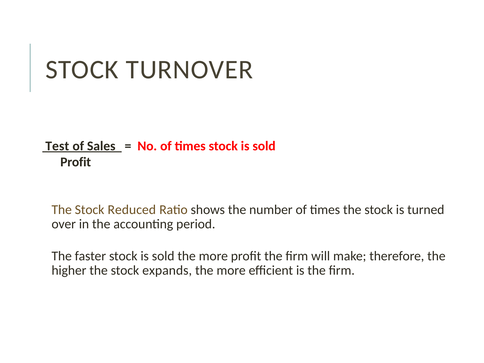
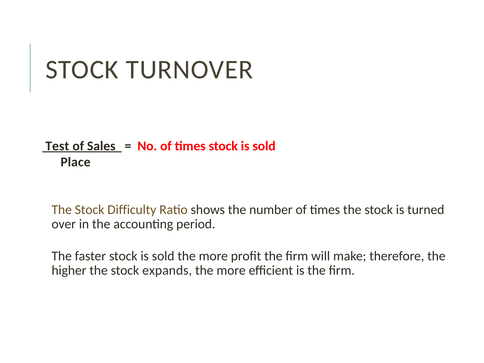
Profit: Profit -> Place (76, 162)
Reduced: Reduced -> Difficulty (132, 210)
